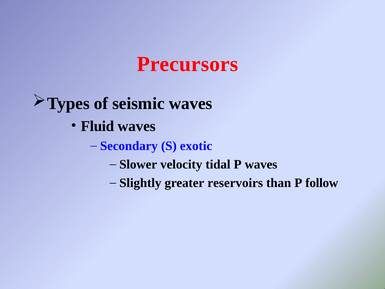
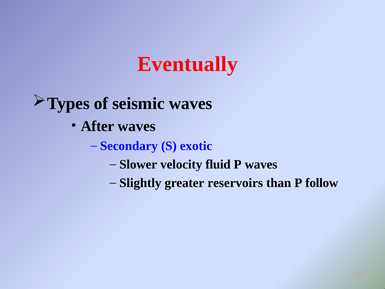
Precursors: Precursors -> Eventually (187, 64)
Fluid: Fluid -> After (98, 126)
tidal: tidal -> fluid (218, 164)
